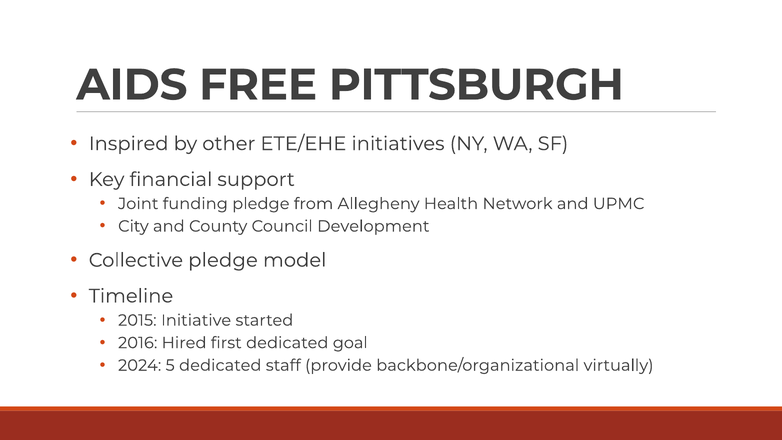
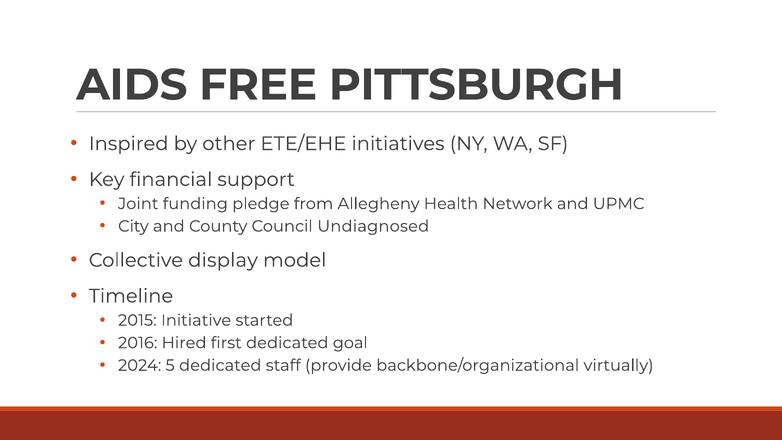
Development: Development -> Undiagnosed (373, 226)
Collective pledge: pledge -> display (223, 260)
